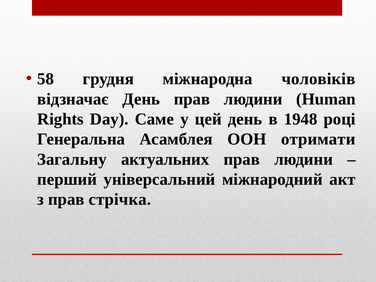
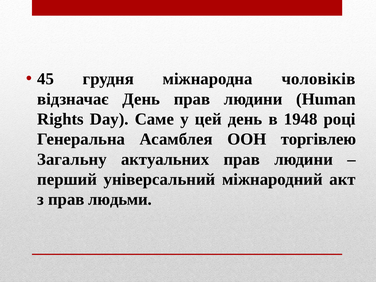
58: 58 -> 45 (46, 79)
отримати: отримати -> торгівлею (318, 139)
стрічка: стрічка -> людьми (120, 199)
